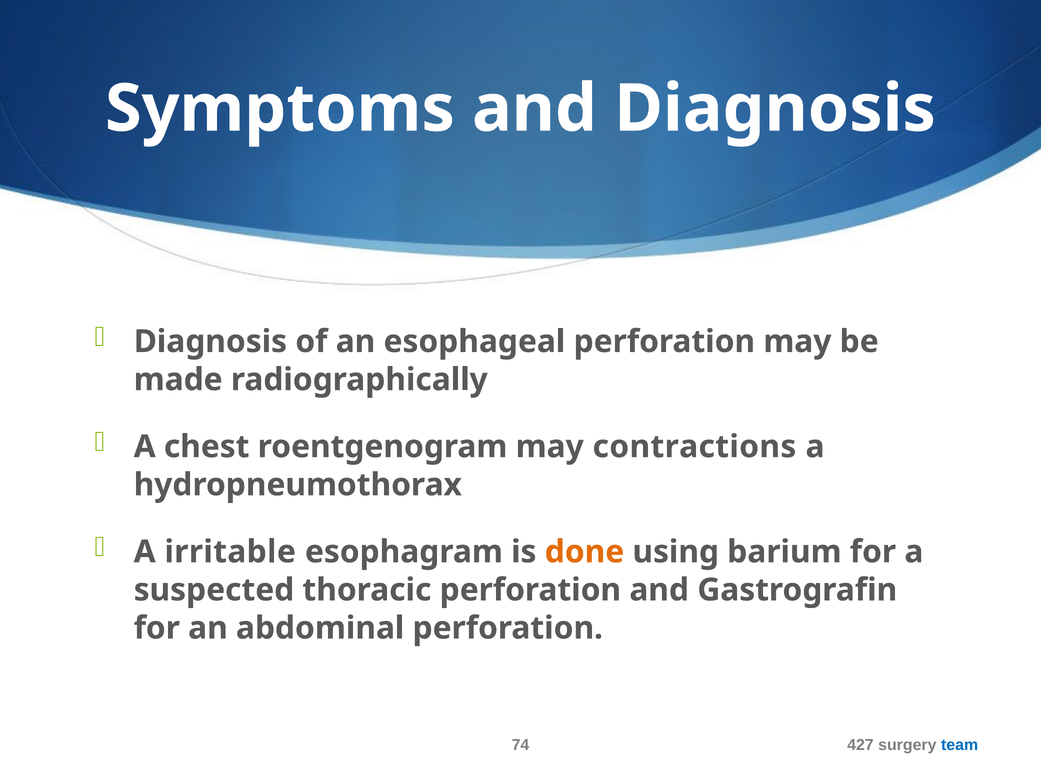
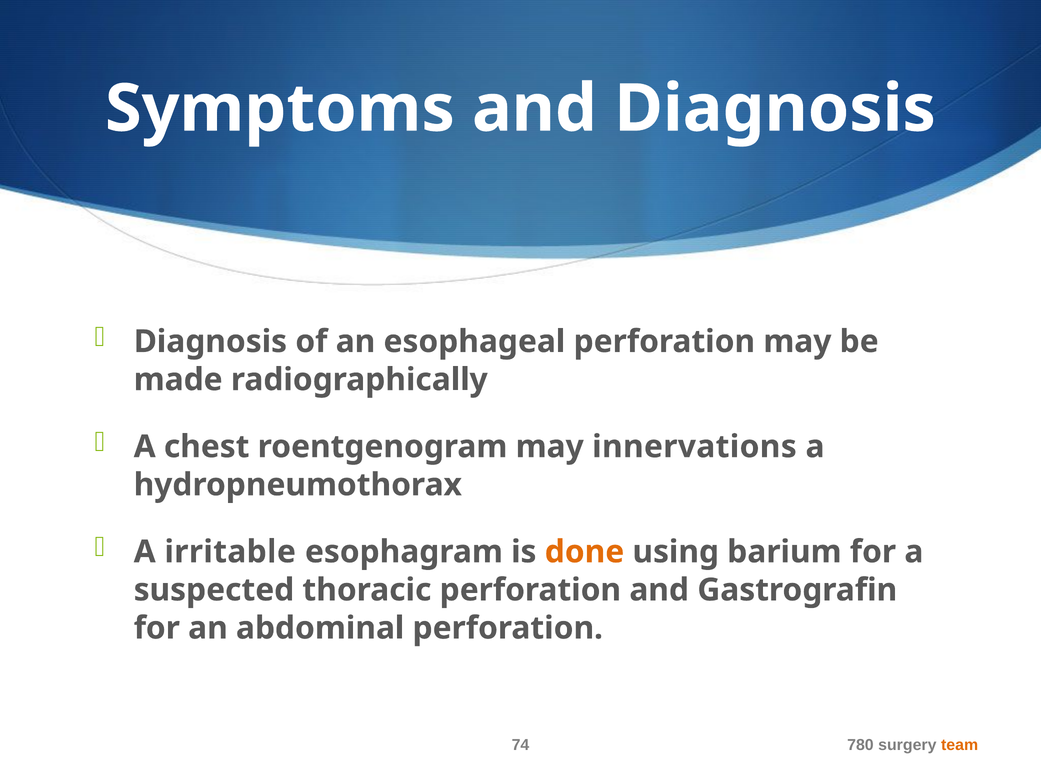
contractions: contractions -> innervations (694, 447)
427: 427 -> 780 (860, 746)
team colour: blue -> orange (960, 746)
